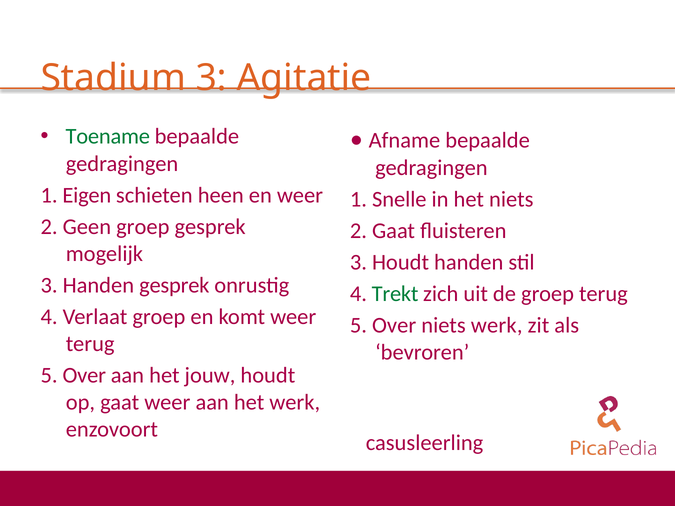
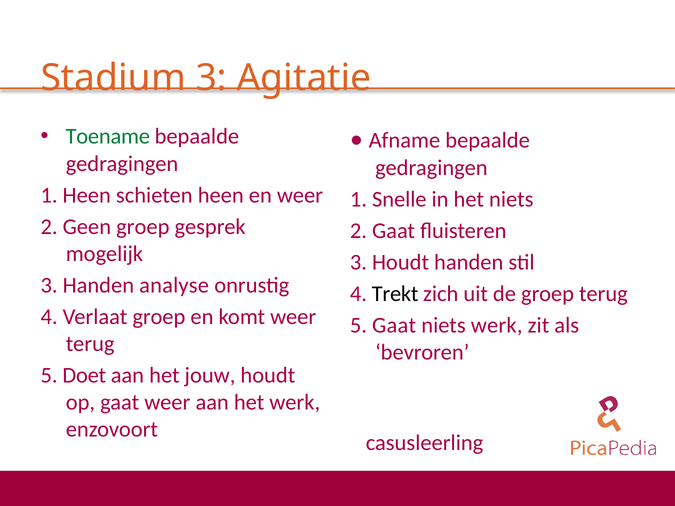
1 Eigen: Eigen -> Heen (87, 195)
Handen gesprek: gesprek -> analyse (174, 285)
Trekt colour: green -> black (395, 294)
Over: Over -> Gaat (394, 326)
Over: Over -> Doet (84, 376)
